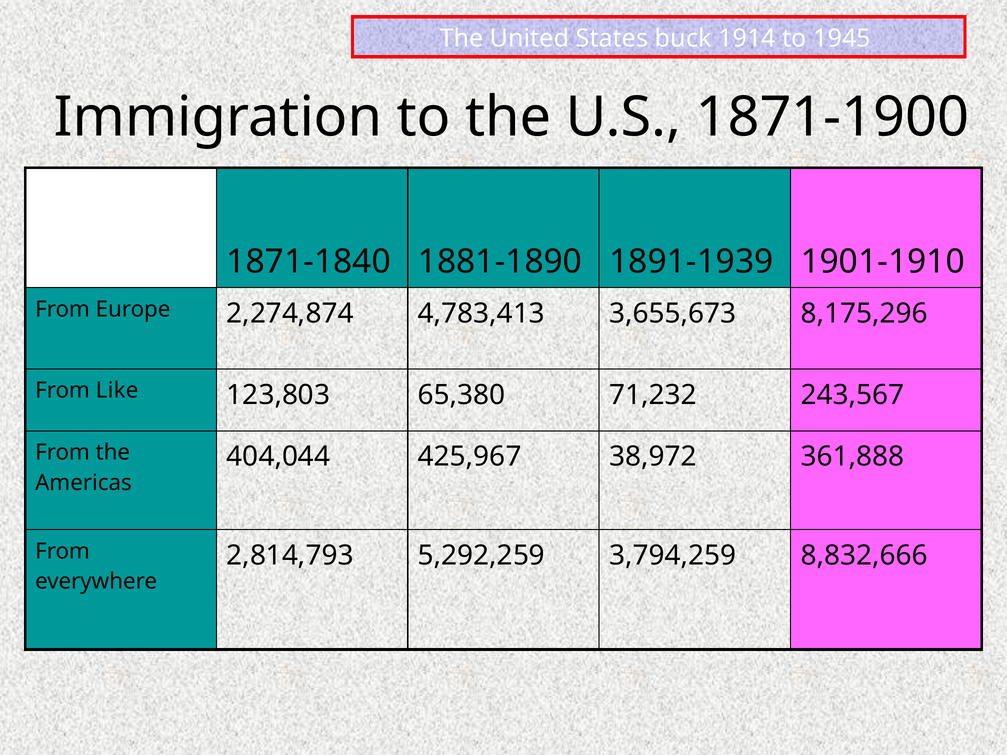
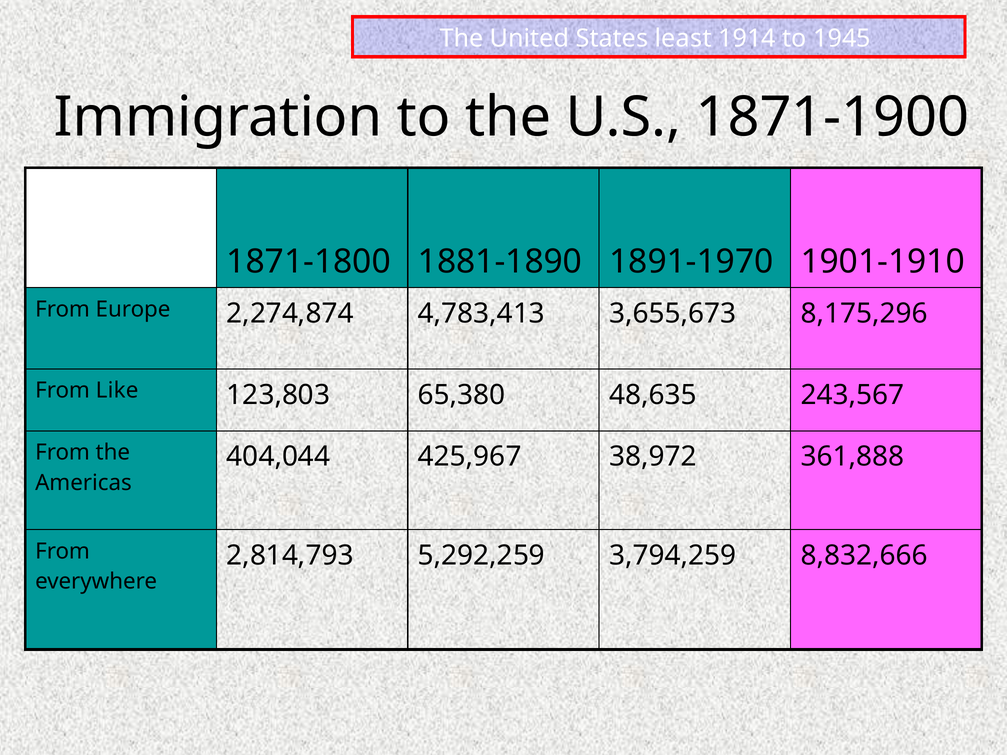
buck: buck -> least (683, 39)
1871-1840: 1871-1840 -> 1871-1800 (309, 262)
1891-1939: 1891-1939 -> 1891-1970 (691, 262)
71,232: 71,232 -> 48,635 (653, 395)
